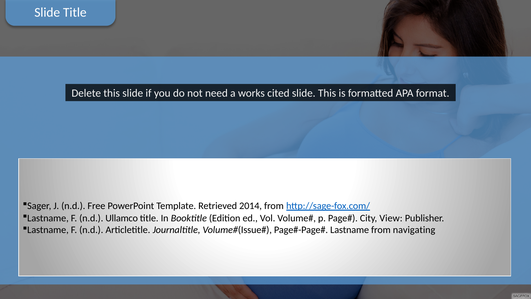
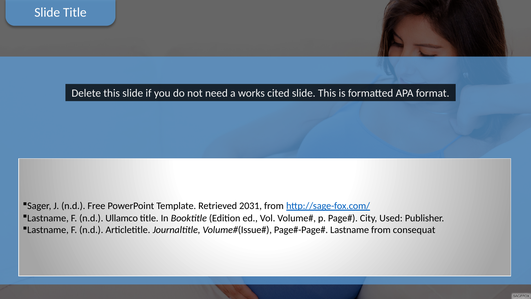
2014: 2014 -> 2031 (251, 206)
View: View -> Used (391, 218)
navigating: navigating -> consequat (414, 230)
